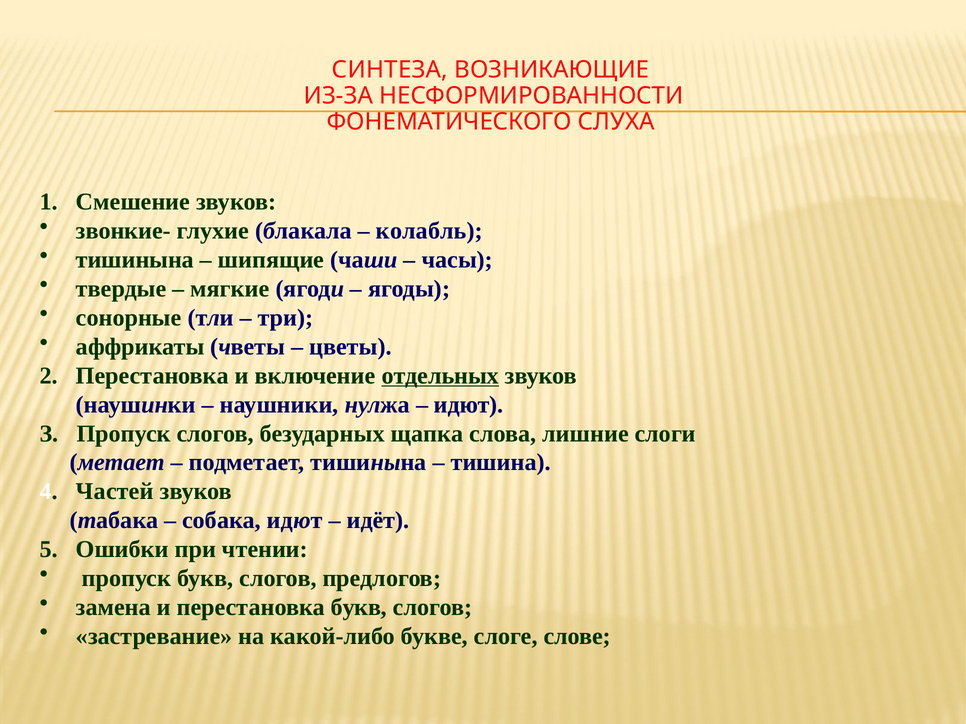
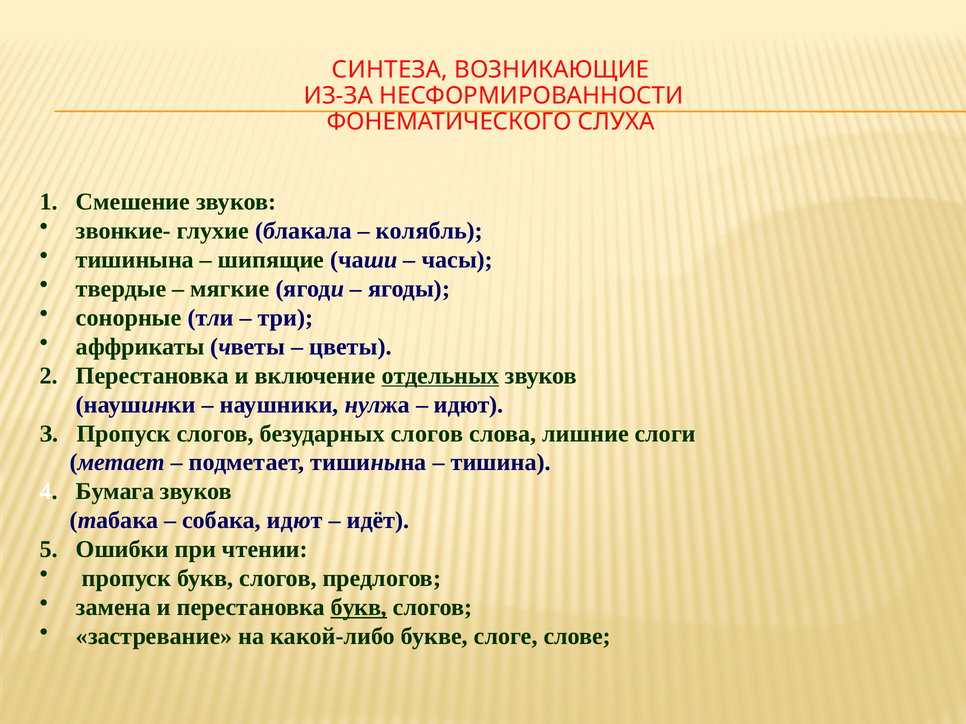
колабль: колабль -> колябль (429, 231)
безударных щапка: щапка -> слогов (427, 434)
Частей: Частей -> Бумага (115, 492)
букв underline: none -> present (359, 608)
